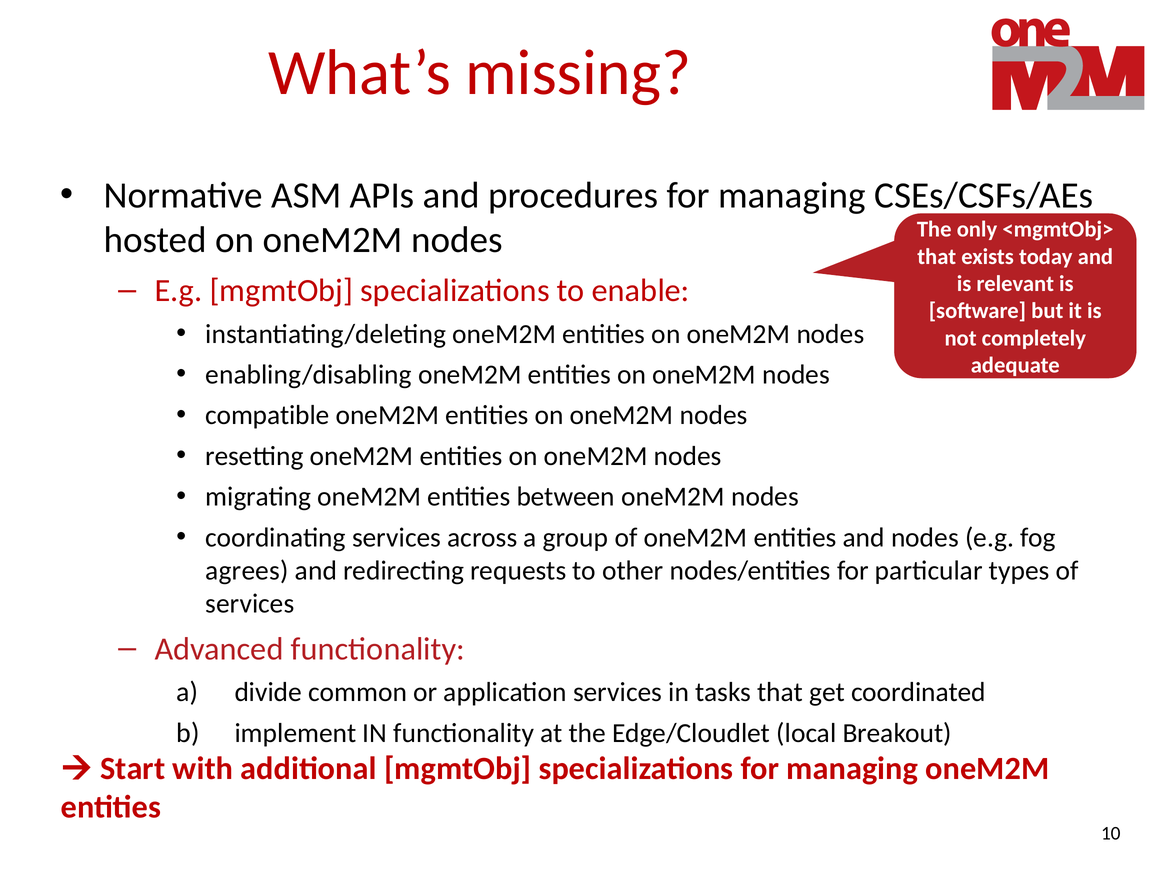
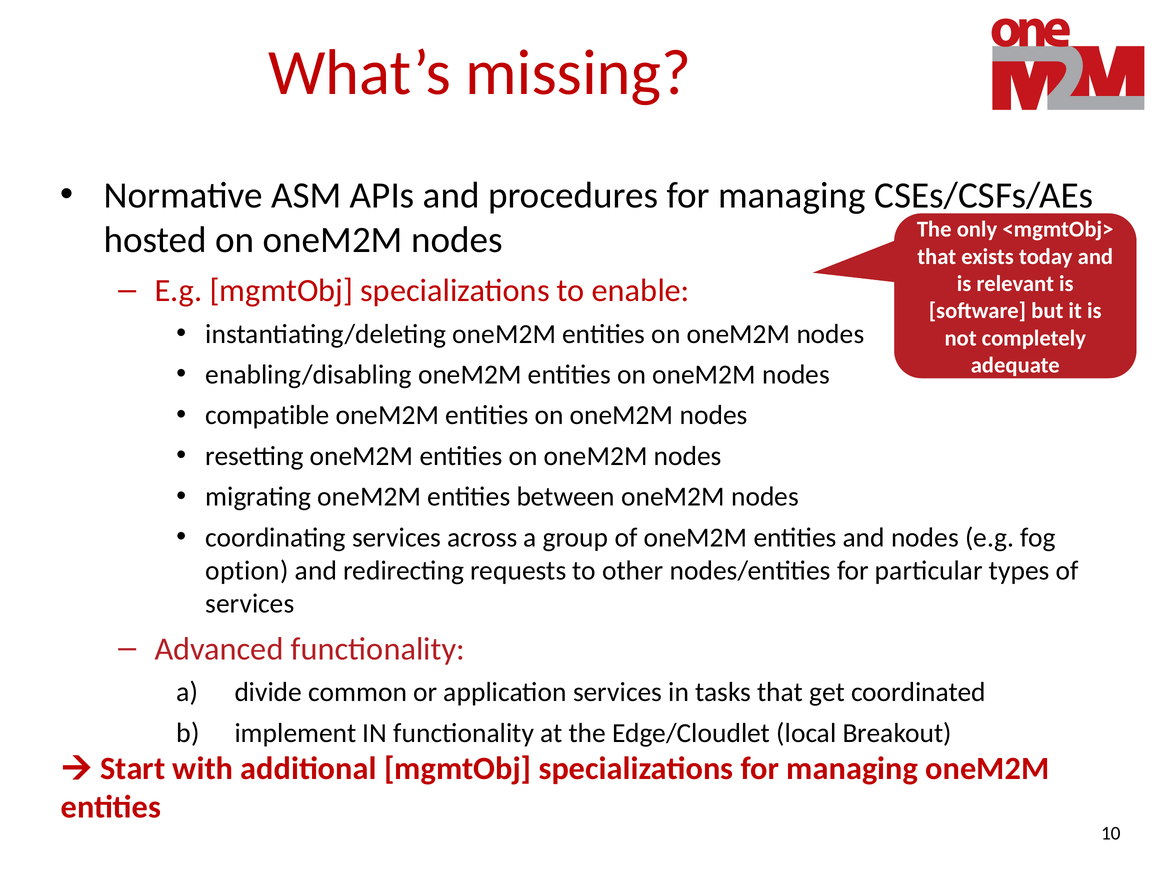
agrees: agrees -> option (247, 570)
